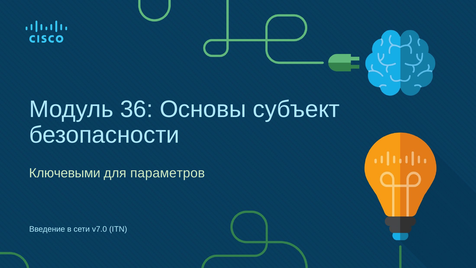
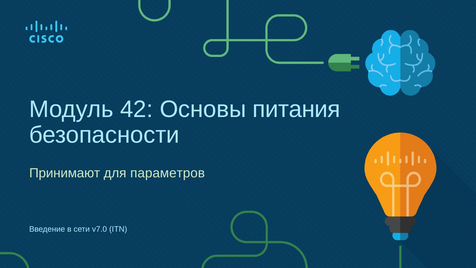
36: 36 -> 42 (137, 109)
субъект: субъект -> питания (296, 109)
Ключевыми: Ключевыми -> Принимают (65, 173)
